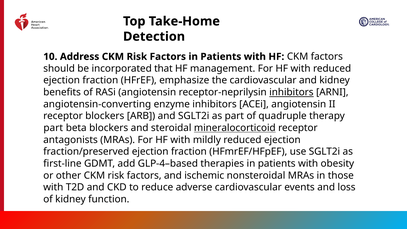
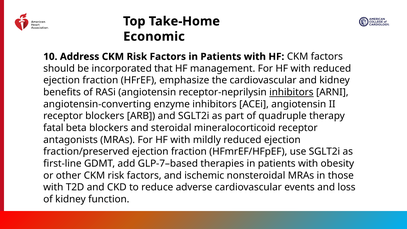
Detection: Detection -> Economic (154, 37)
part: part -> fatal (53, 128)
mineralocorticoid underline: present -> none (235, 128)
GLP-4–based: GLP-4–based -> GLP-7–based (168, 164)
